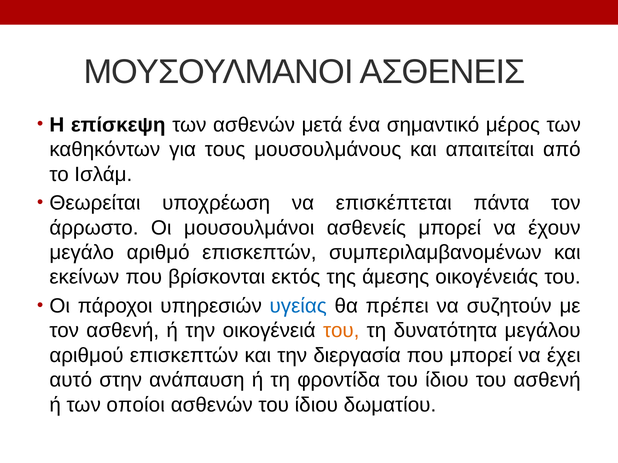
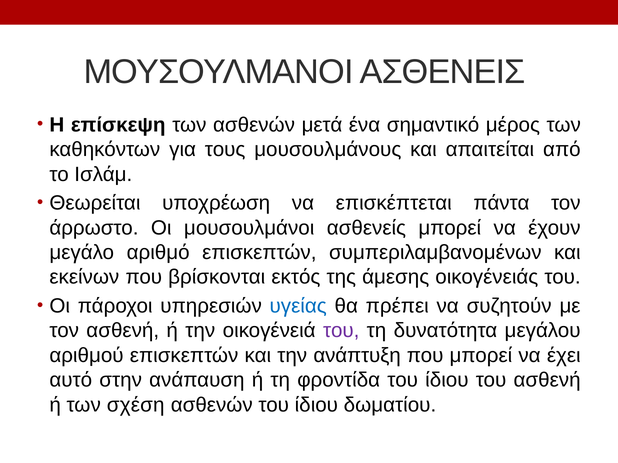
του colour: orange -> purple (341, 331)
διεργασία: διεργασία -> ανάπτυξη (357, 356)
οποίοι: οποίοι -> σχέση (136, 405)
